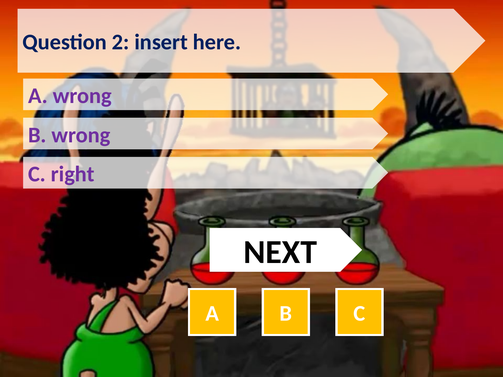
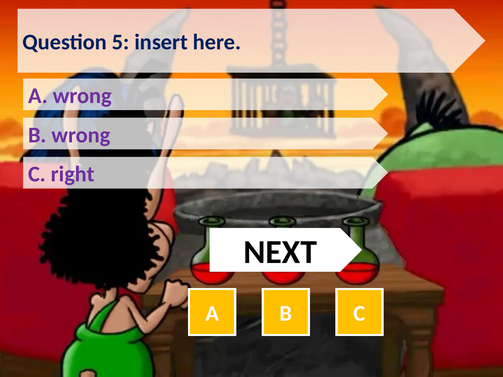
2: 2 -> 5 (121, 42)
